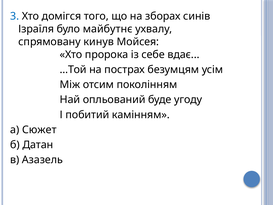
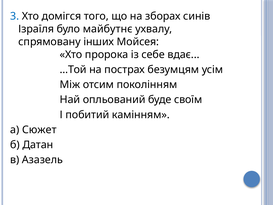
кинув: кинув -> інших (99, 42)
угоду: угоду -> своїм (188, 100)
